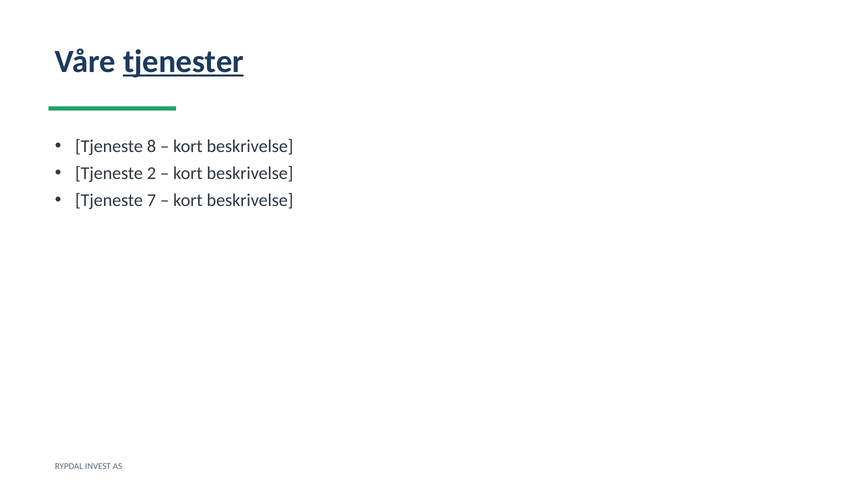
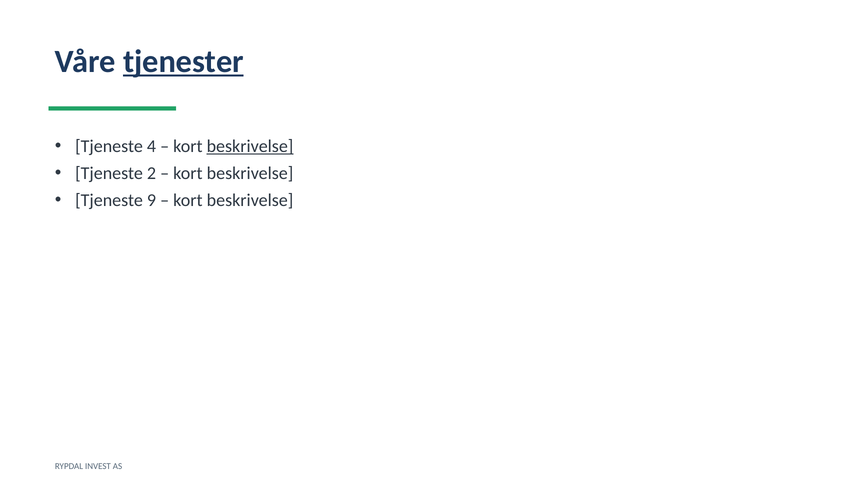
8: 8 -> 4 (151, 146)
beskrivelse underline: none -> present (250, 146)
7: 7 -> 9 (151, 200)
